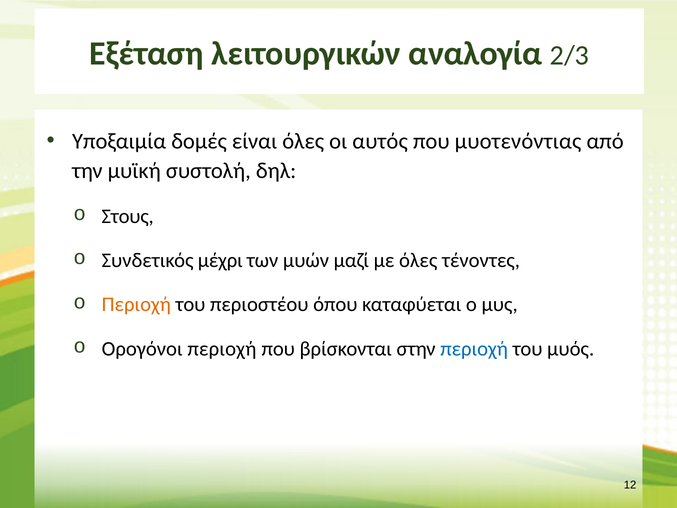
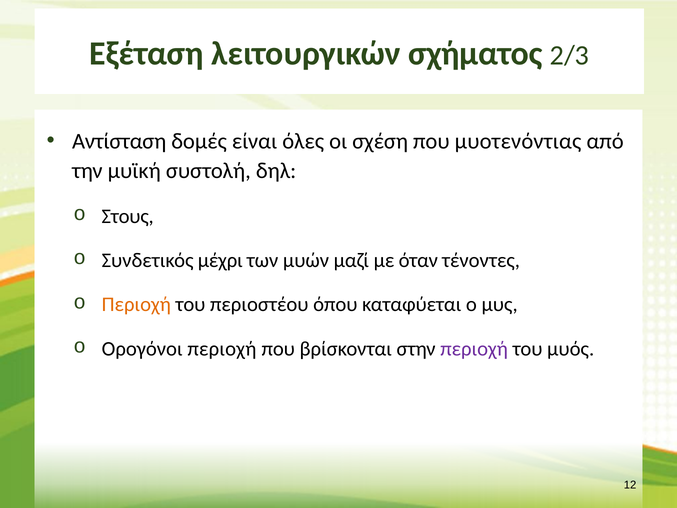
αναλογία: αναλογία -> σχήματος (475, 54)
Υποξαιμία: Υποξαιμία -> Αντίσταση (119, 141)
αυτός: αυτός -> σχέση (380, 141)
με όλες: όλες -> όταν (418, 260)
περιοχή colour: blue -> purple (474, 349)
